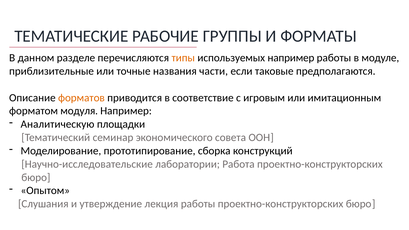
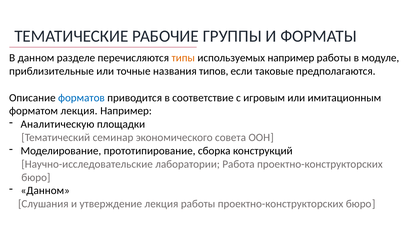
части: части -> типов (214, 71)
форматов colour: orange -> blue (81, 98)
форматом модуля: модуля -> лекция (79, 111)
Опытом: Опытом -> Данном (45, 191)
